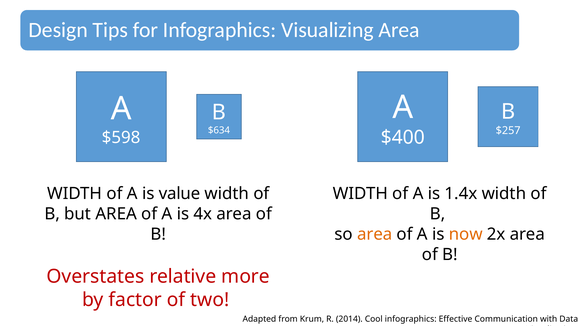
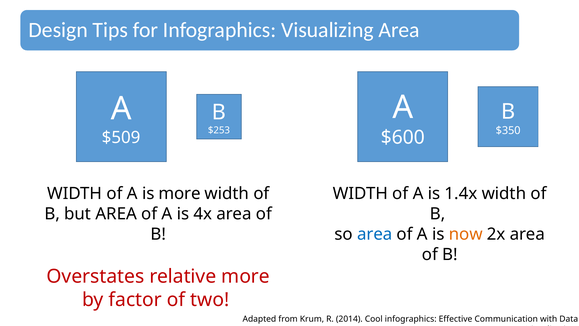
$257: $257 -> $350 (508, 130)
$634: $634 -> $253 (219, 130)
$400: $400 -> $600 (403, 137)
$598: $598 -> $509 (121, 137)
is value: value -> more (180, 194)
area colour: orange -> blue (375, 234)
